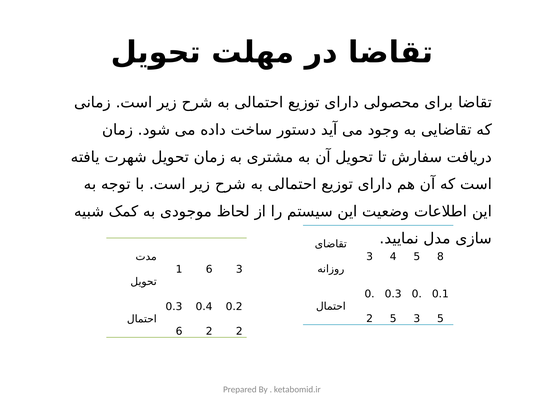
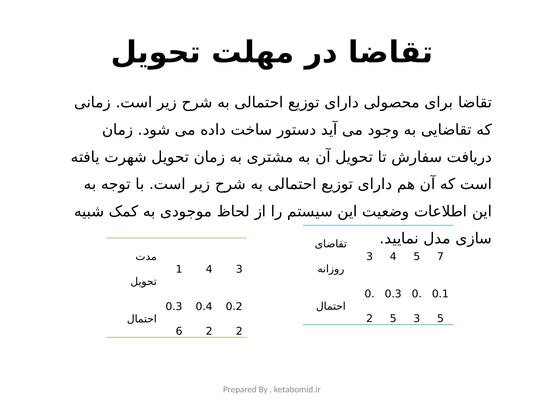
8: 8 -> 7 (440, 257)
1 6: 6 -> 4 (209, 269)
